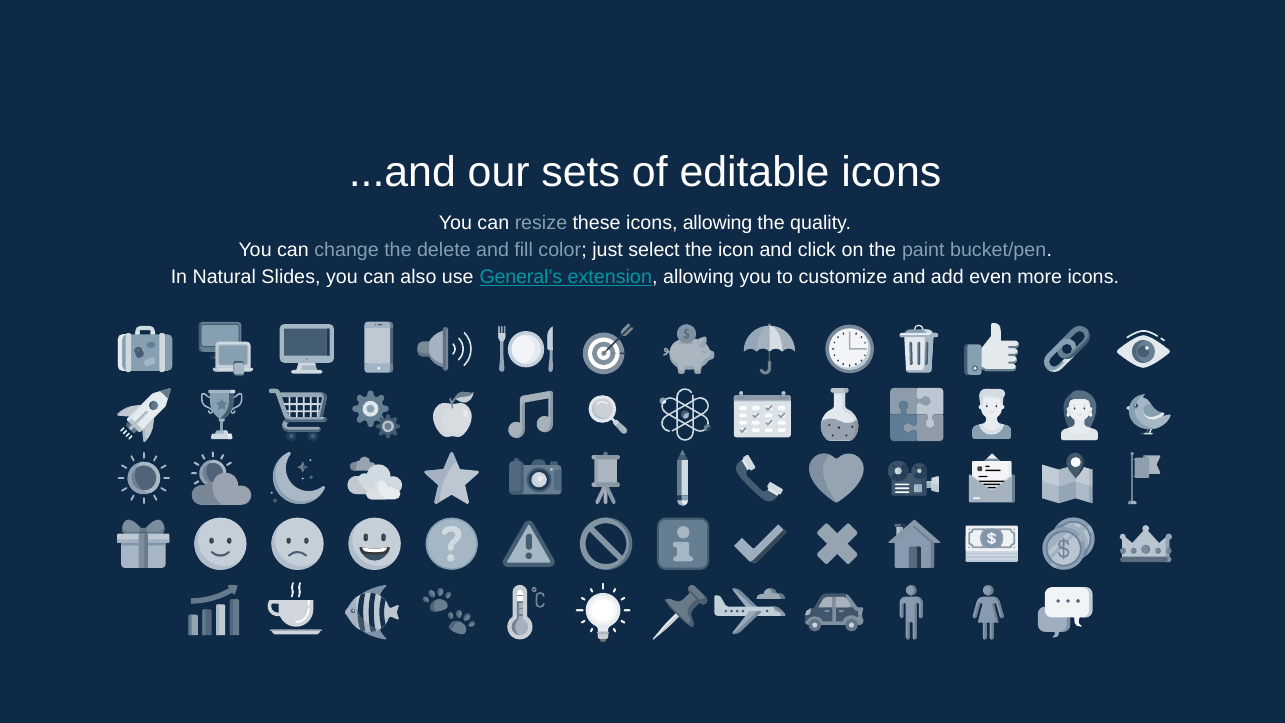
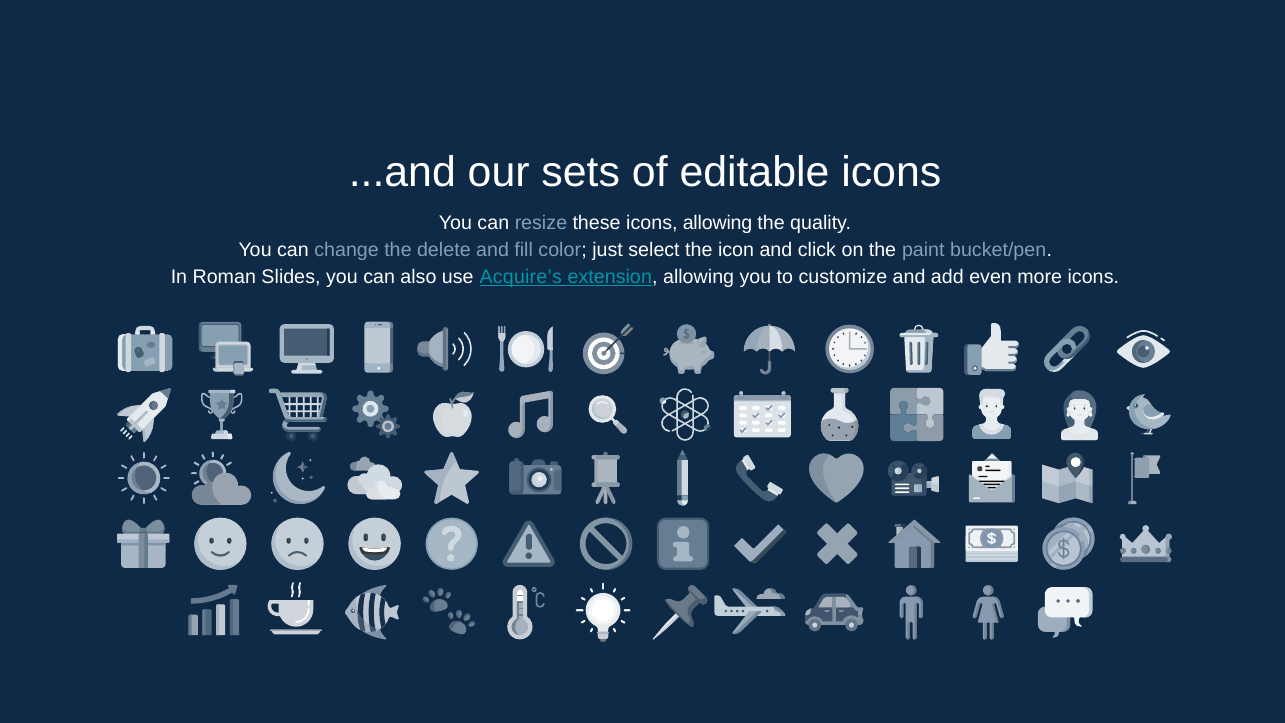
Natural: Natural -> Roman (224, 277)
General’s: General’s -> Acquire’s (521, 277)
